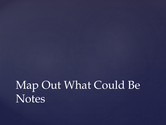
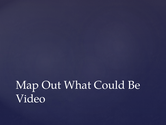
Notes: Notes -> Video (31, 98)
